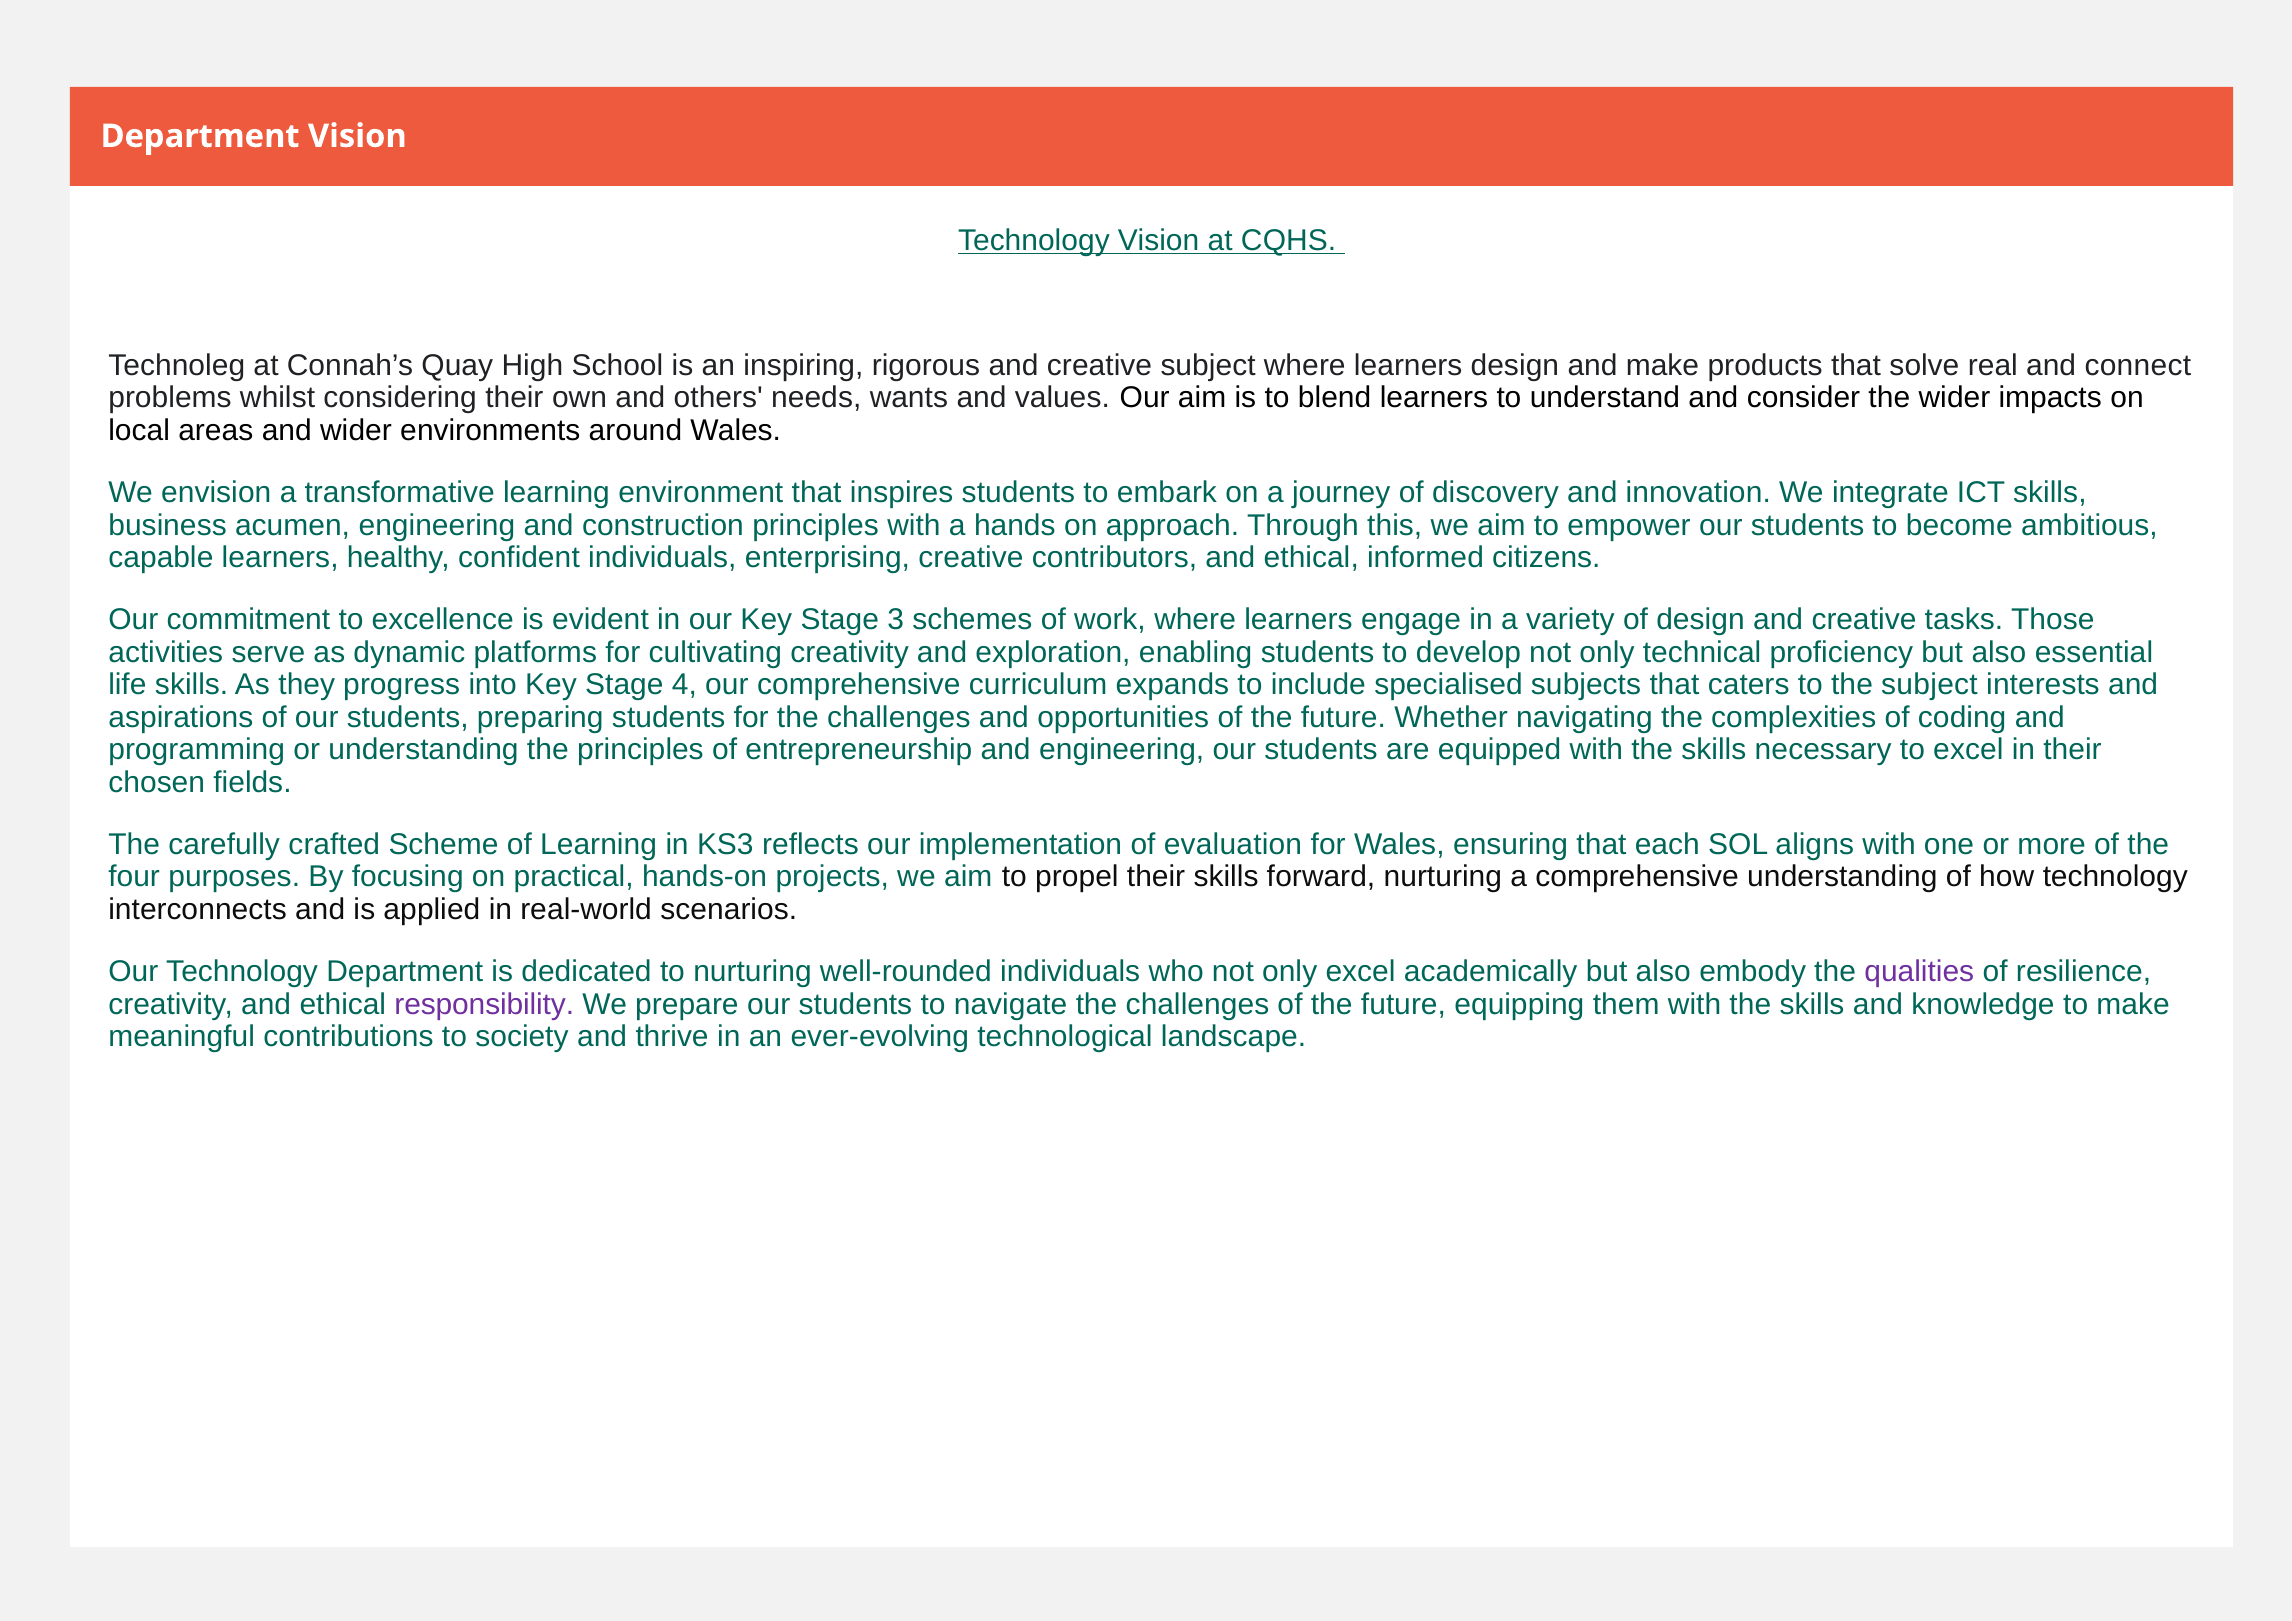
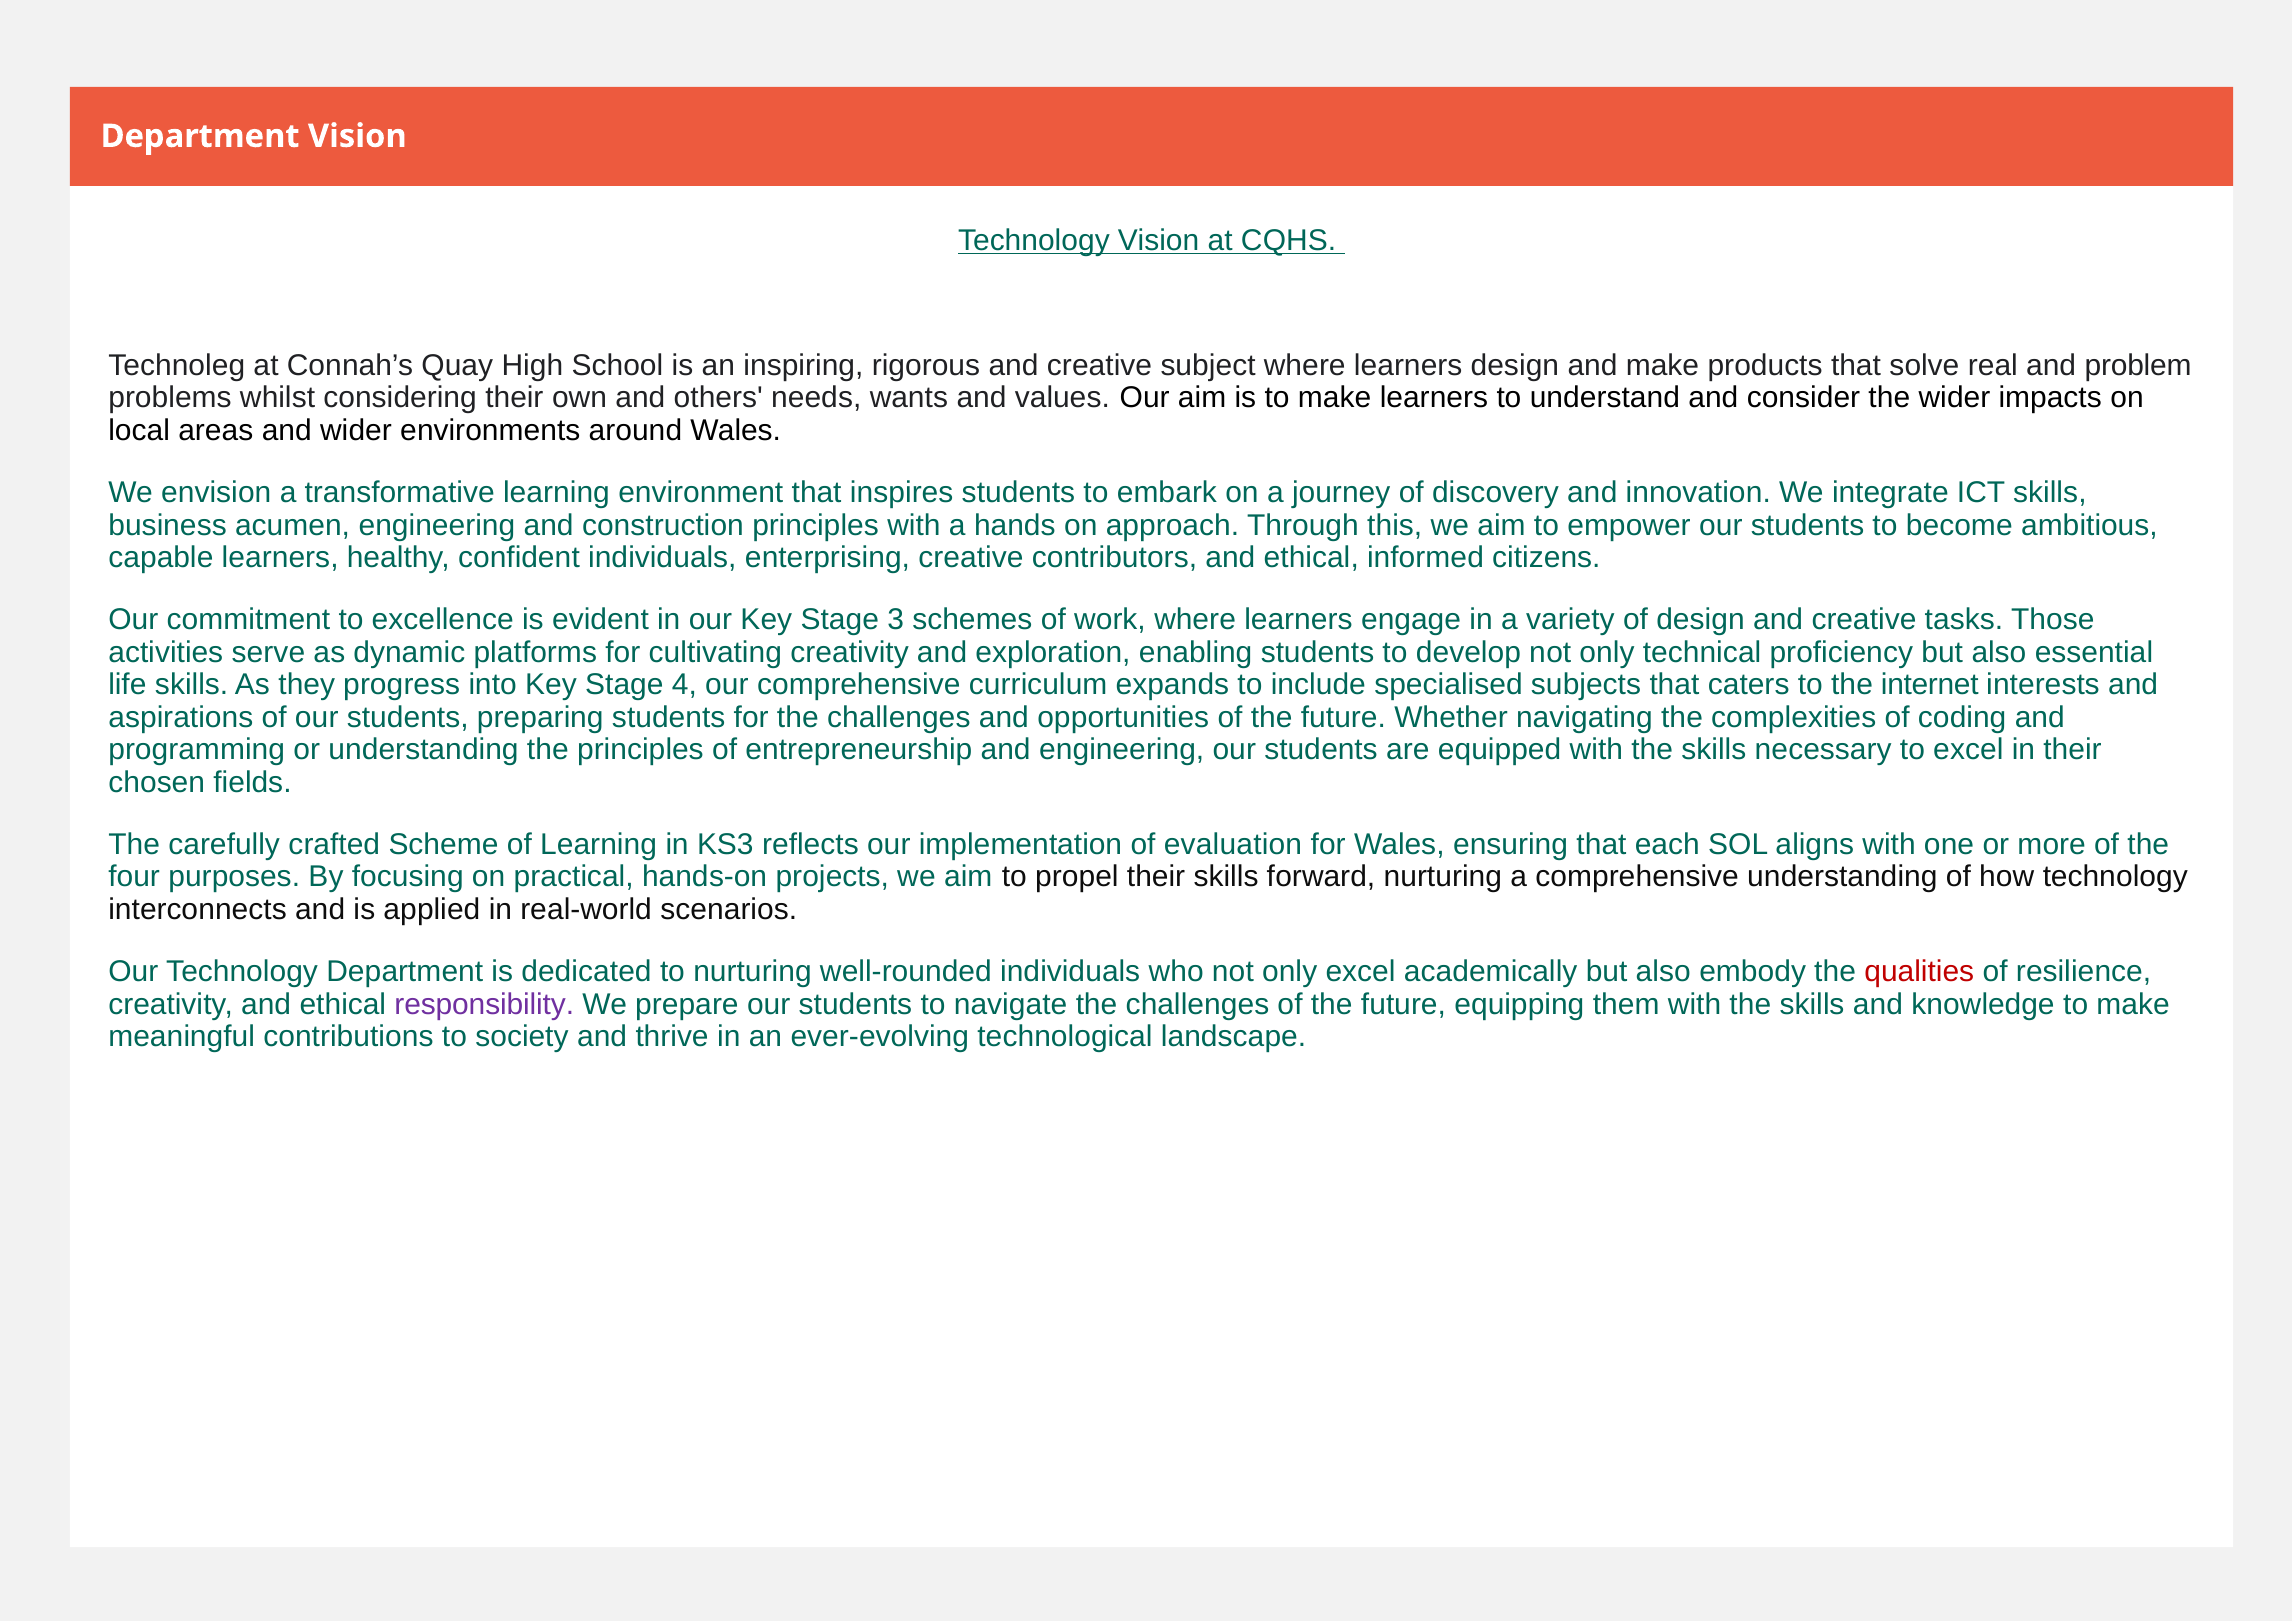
connect: connect -> problem (2138, 365)
is to blend: blend -> make (1335, 398)
the subject: subject -> internet (1930, 685)
qualities colour: purple -> red (1919, 972)
